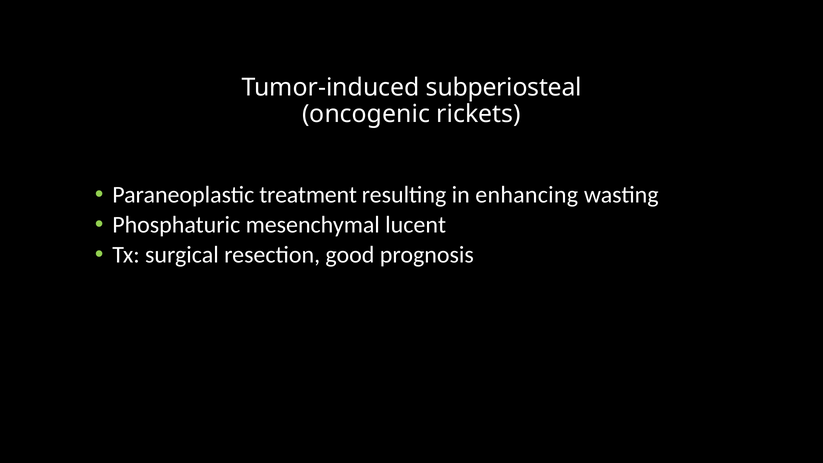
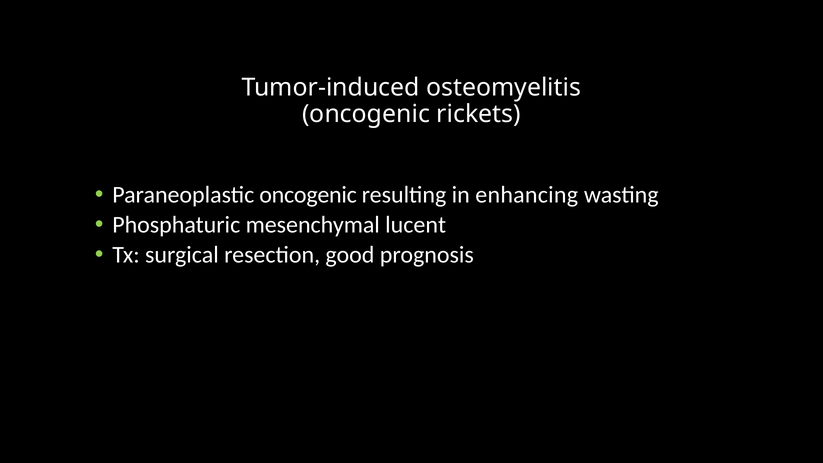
subperiosteal: subperiosteal -> osteomyelitis (504, 87)
Paraneoplastic treatment: treatment -> oncogenic (308, 195)
